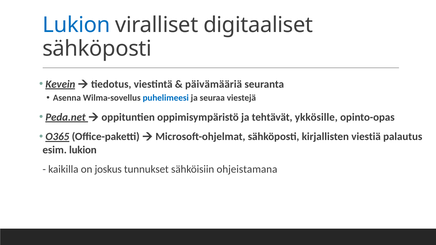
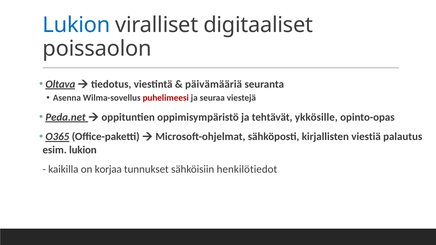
sähköposti: sähköposti -> poissaolon (97, 49)
Kevein: Kevein -> Oltava (60, 84)
puhelimeesi colour: blue -> red (166, 98)
joskus: joskus -> korjaa (108, 169)
ohjeistamana: ohjeistamana -> henkilötiedot (247, 169)
